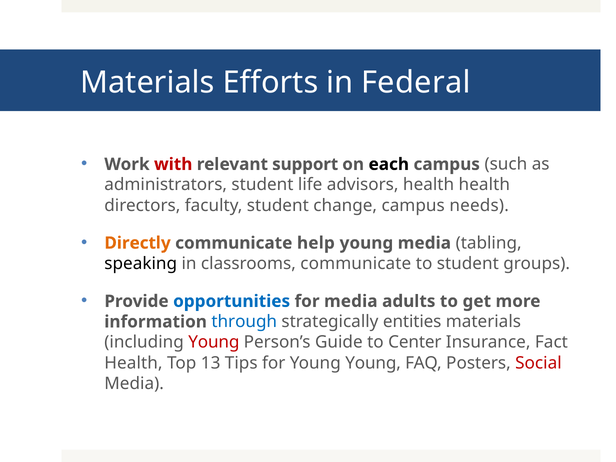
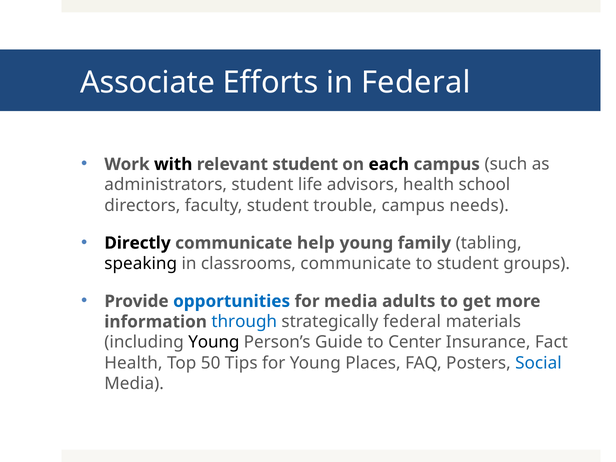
Materials: Materials -> Associate (148, 82)
with colour: red -> black (173, 164)
relevant support: support -> student (305, 164)
health health: health -> school (484, 185)
change: change -> trouble (345, 205)
Directly colour: orange -> black (138, 243)
young media: media -> family (424, 243)
strategically entities: entities -> federal (412, 322)
Young colour: red -> black (214, 342)
13: 13 -> 50 (211, 363)
Young Young: Young -> Places (373, 363)
Social colour: red -> blue (538, 363)
